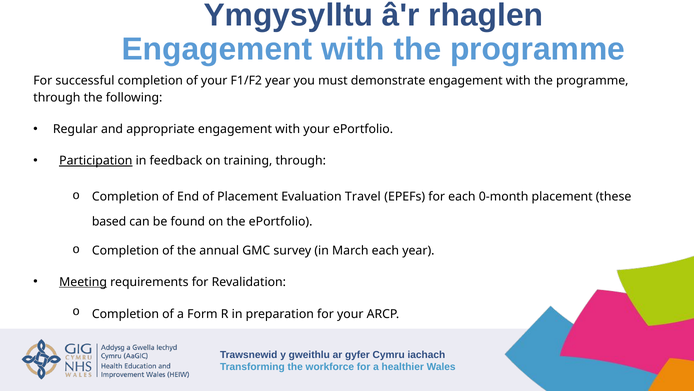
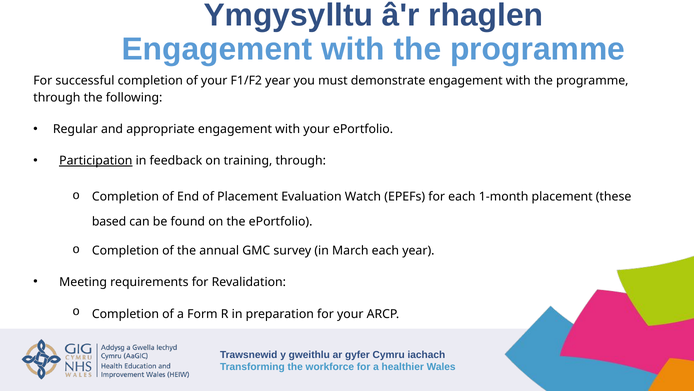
Travel: Travel -> Watch (363, 196)
0-month: 0-month -> 1-month (504, 196)
Meeting underline: present -> none (83, 282)
